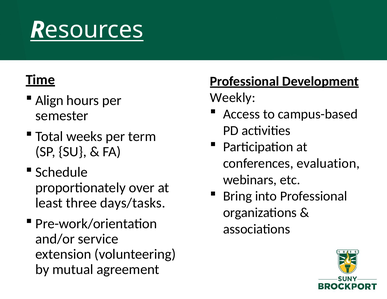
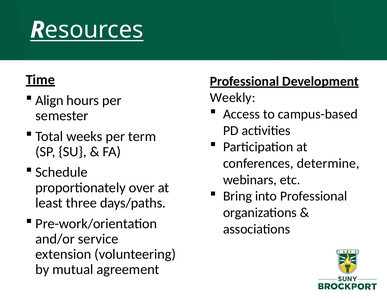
evaluation: evaluation -> determine (328, 163)
days/tasks: days/tasks -> days/paths (133, 203)
